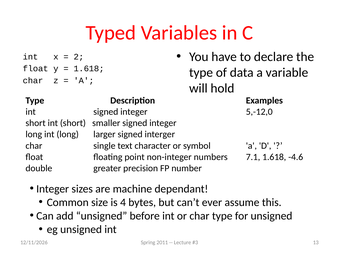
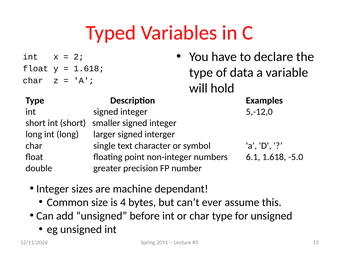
7.1: 7.1 -> 6.1 (253, 157)
-4.6: -4.6 -> -5.0 (296, 157)
